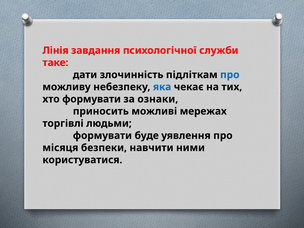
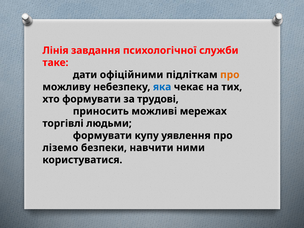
злочинність: злочинність -> офіційними (132, 75)
про colour: blue -> orange (230, 75)
ознаки: ознаки -> трудові (158, 99)
буде: буде -> купу (147, 136)
місяця: місяця -> ліземо (60, 148)
